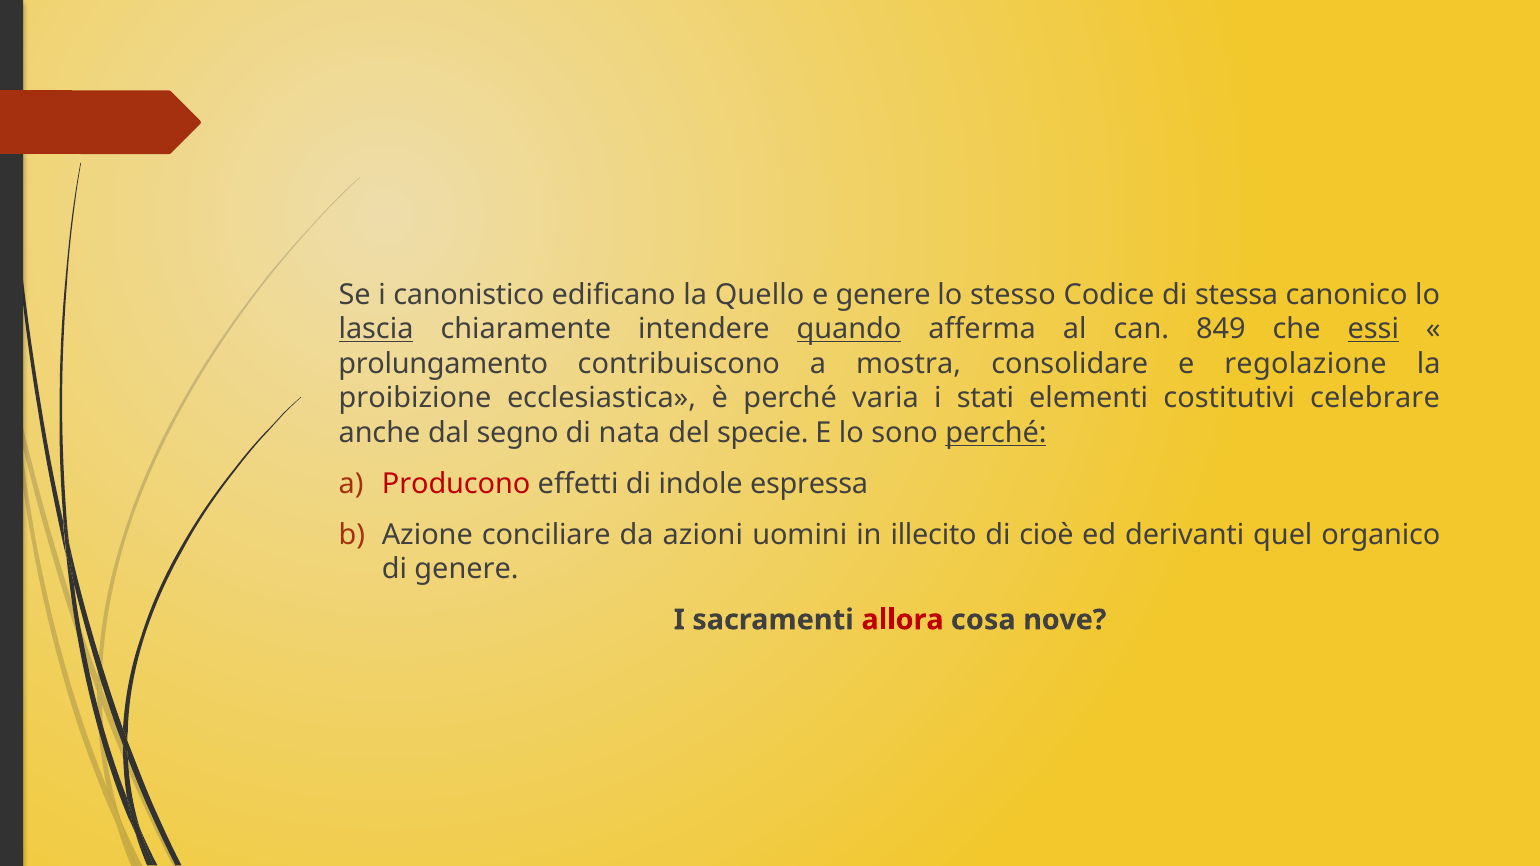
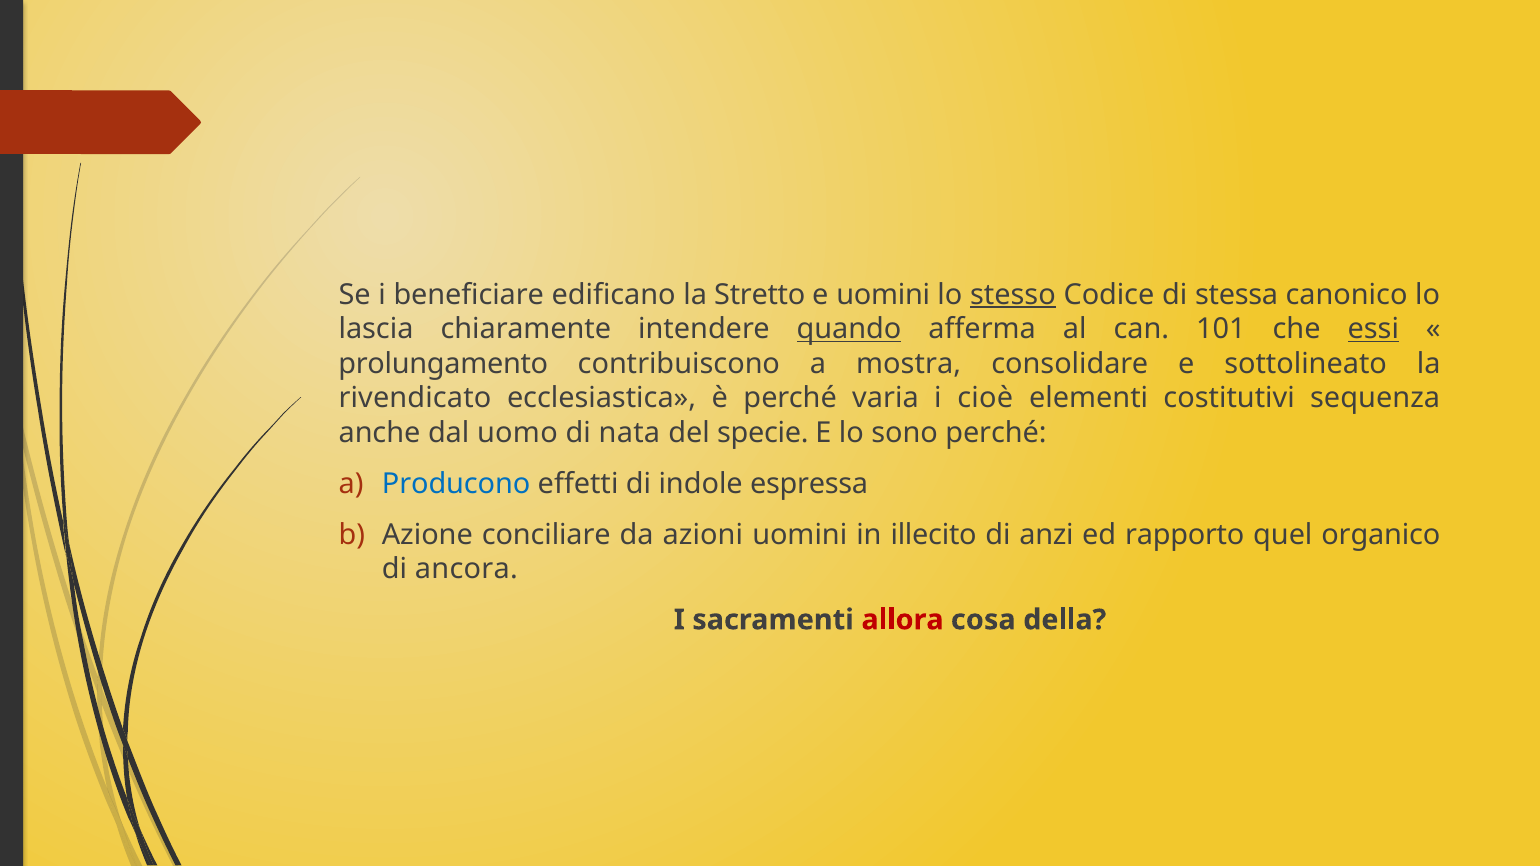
canonistico: canonistico -> beneficiare (469, 295)
Quello: Quello -> Stretto (760, 295)
e genere: genere -> uomini (883, 295)
stesso underline: none -> present (1013, 295)
lascia underline: present -> none (376, 329)
849: 849 -> 101 (1221, 329)
regolazione: regolazione -> sottolineato (1306, 364)
proibizione: proibizione -> rivendicato (415, 399)
stati: stati -> cioè (985, 399)
celebrare: celebrare -> sequenza (1375, 399)
segno: segno -> uomo (517, 433)
perché underline: present -> none (996, 433)
Producono colour: red -> blue (456, 484)
cioè: cioè -> anzi (1046, 535)
derivanti: derivanti -> rapporto (1185, 535)
di genere: genere -> ancora (466, 569)
nove: nove -> della (1065, 620)
